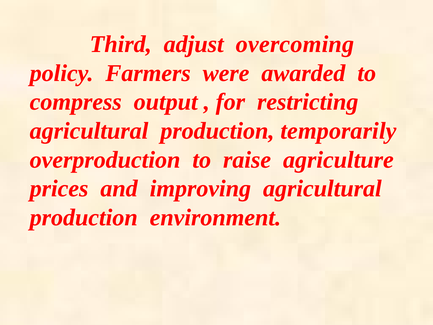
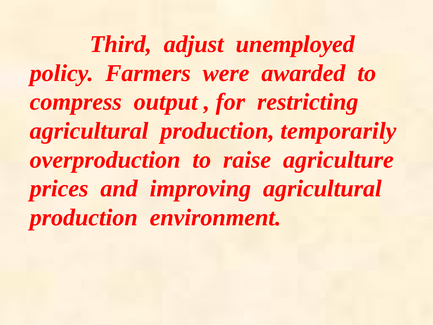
overcoming: overcoming -> unemployed (295, 44)
